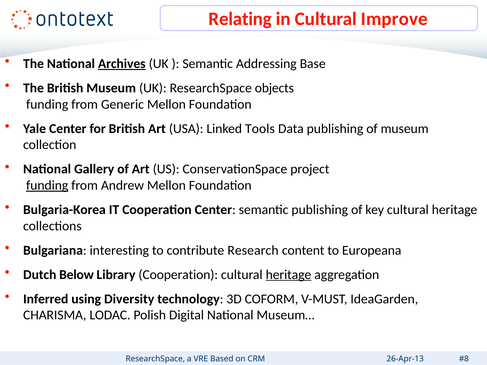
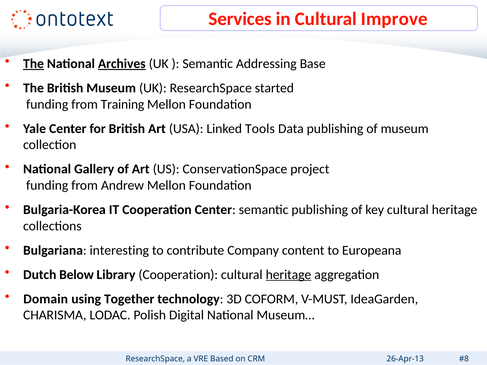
Relating: Relating -> Services (240, 19)
The underline: none -> present (34, 64)
objects: objects -> started (274, 88)
Generic: Generic -> Training (123, 104)
funding underline: present -> none (47, 186)
Research: Research -> Company (253, 250)
Inferred: Inferred -> Domain (46, 299)
Diversity: Diversity -> Together (129, 299)
